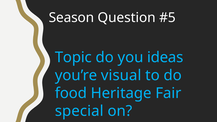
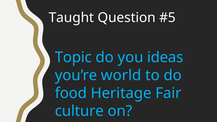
Season: Season -> Taught (71, 18)
visual: visual -> world (121, 75)
special: special -> culture (79, 111)
